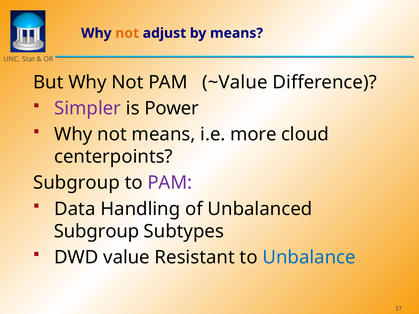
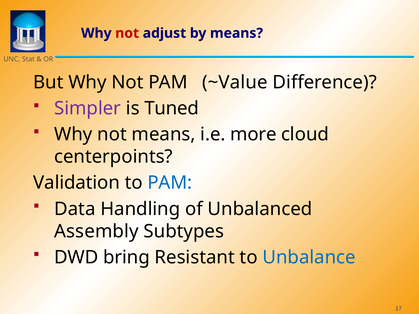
not colour: orange -> red (127, 33)
Power: Power -> Tuned (172, 108)
Subgroup: Subgroup -> Validation (77, 183)
PAM colour: purple -> blue (170, 183)
Subgroup: Subgroup -> Assembly (96, 231)
value: value -> bring (127, 257)
